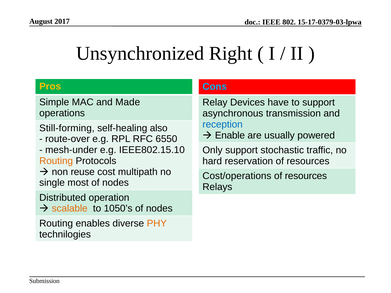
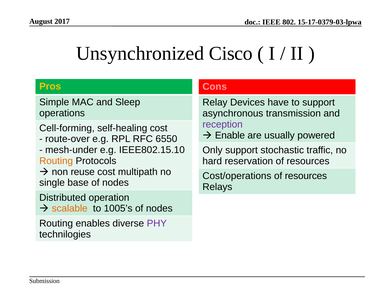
Right: Right -> Cisco (231, 53)
Cons colour: light blue -> pink (215, 87)
Made: Made -> Sleep (128, 102)
reception colour: blue -> purple (223, 124)
Still-forming: Still-forming -> Cell-forming (67, 128)
self-healing also: also -> cost (159, 128)
most: most -> base (78, 183)
1050’s: 1050’s -> 1005’s (118, 209)
PHY colour: orange -> purple (157, 224)
